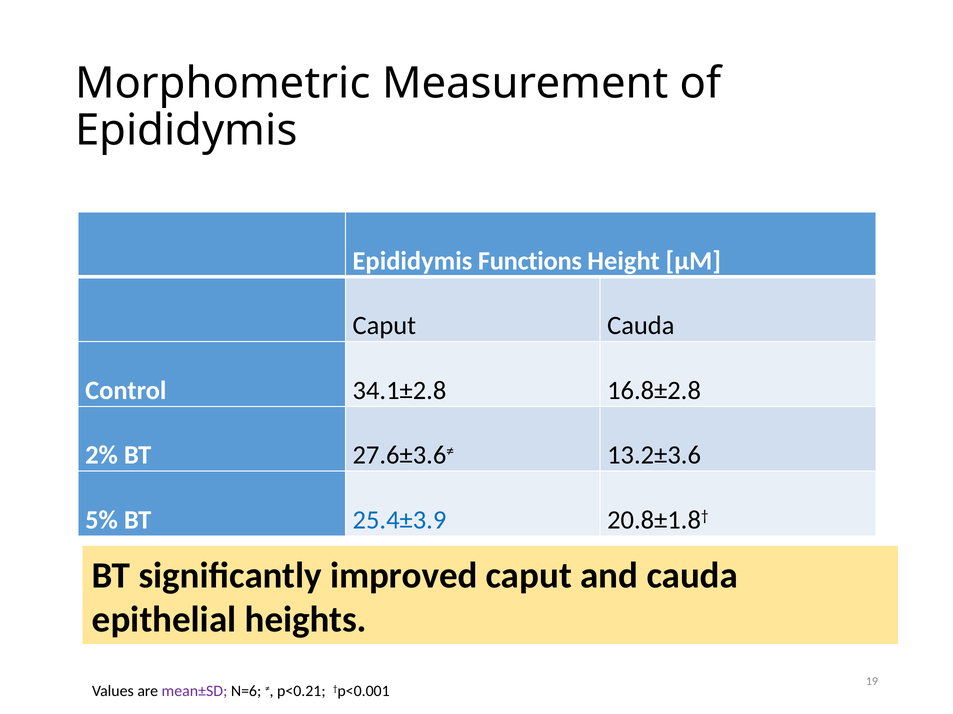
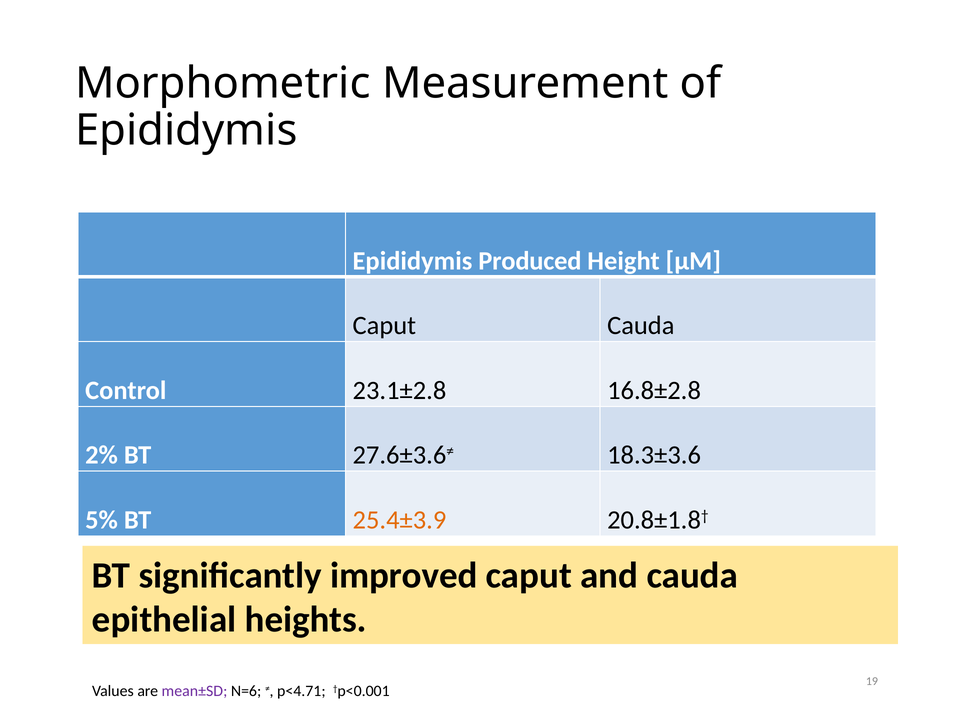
Functions: Functions -> Produced (530, 261)
34.1±2.8: 34.1±2.8 -> 23.1±2.8 (399, 391)
13.2±3.6: 13.2±3.6 -> 18.3±3.6 (654, 456)
25.4±3.9 colour: blue -> orange (399, 521)
p<0.21: p<0.21 -> p<4.71 (301, 692)
